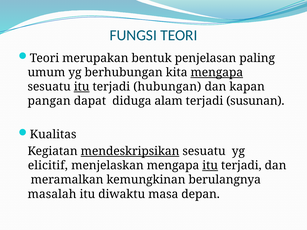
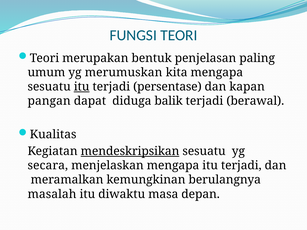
berhubungan: berhubungan -> merumuskan (124, 72)
mengapa underline: present -> none (217, 72)
hubungan: hubungan -> persentase (167, 87)
alam: alam -> balik (169, 101)
susunan: susunan -> berawal (255, 101)
elicitif: elicitif -> secara (48, 166)
itu underline: present -> none (210, 166)
